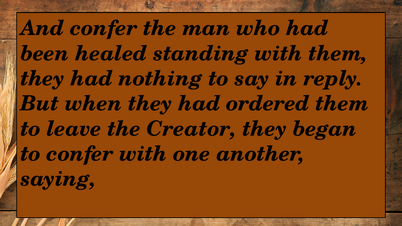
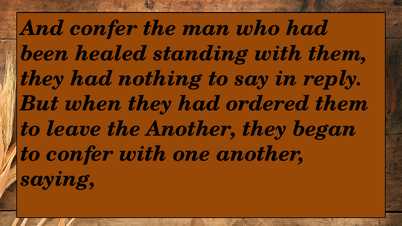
the Creator: Creator -> Another (192, 129)
